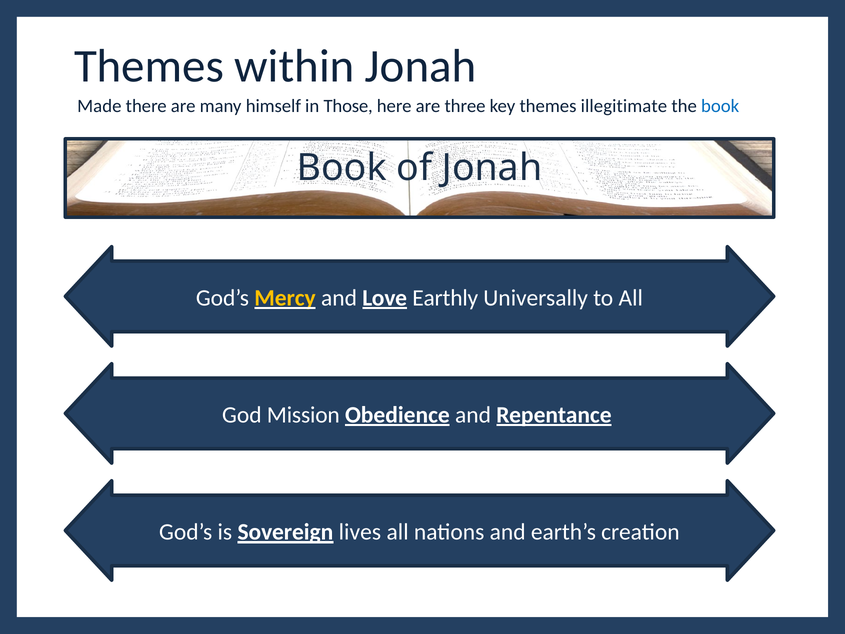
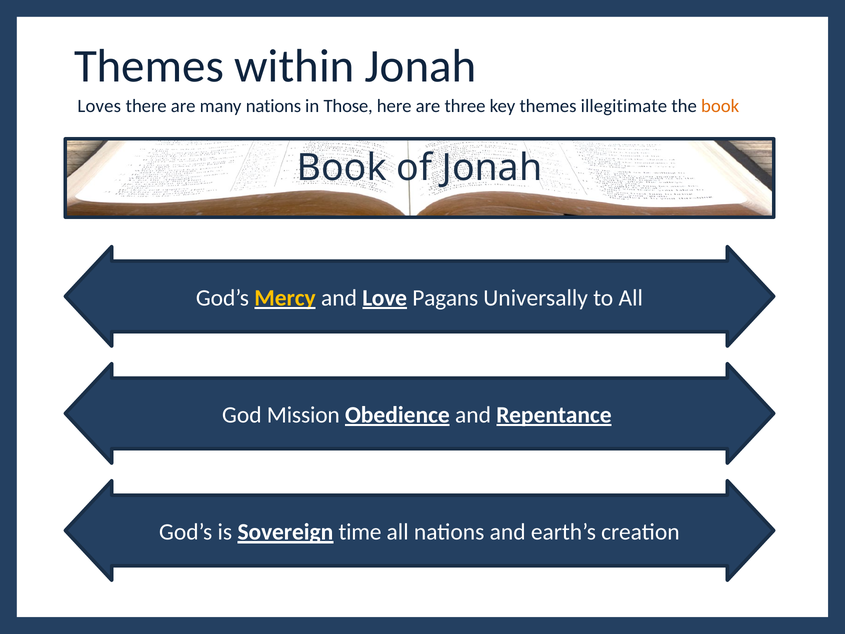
Made: Made -> Loves (99, 106)
many himself: himself -> nations (273, 106)
book colour: blue -> orange (720, 106)
Earthly: Earthly -> Pagans (445, 298)
lives: lives -> time (360, 532)
